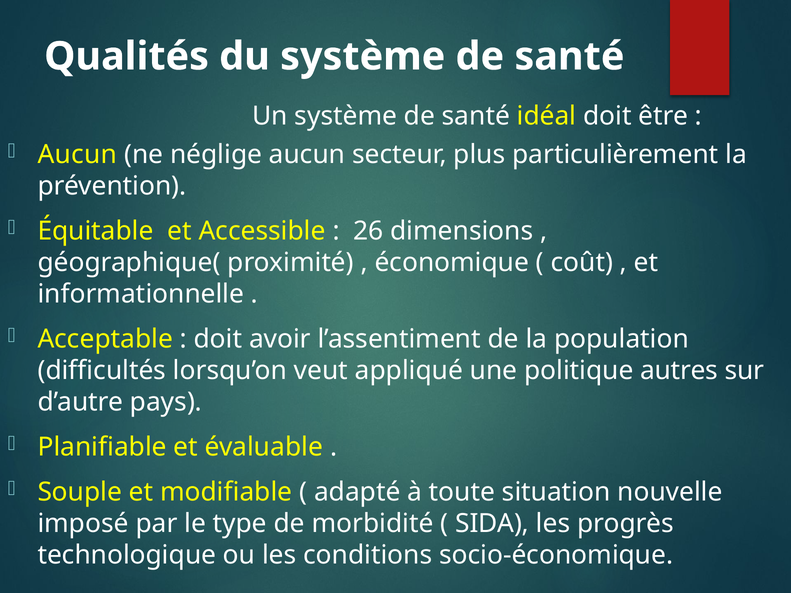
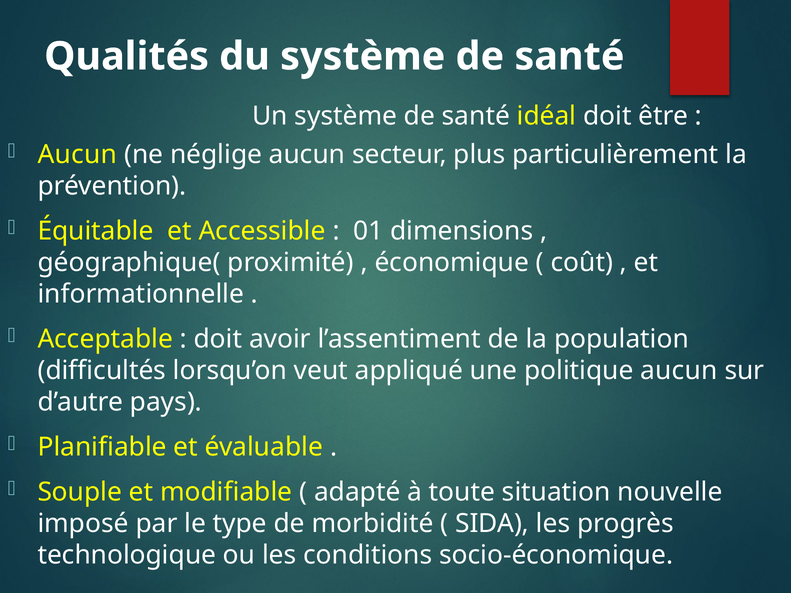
26: 26 -> 01 (368, 231)
politique autres: autres -> aucun (679, 371)
